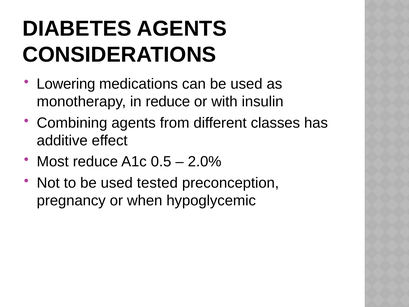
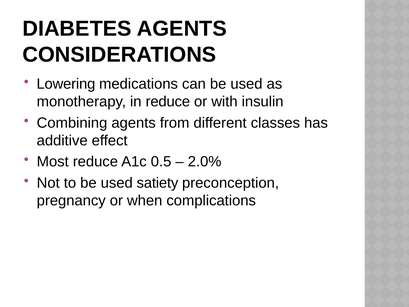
tested: tested -> satiety (158, 183)
hypoglycemic: hypoglycemic -> complications (211, 200)
